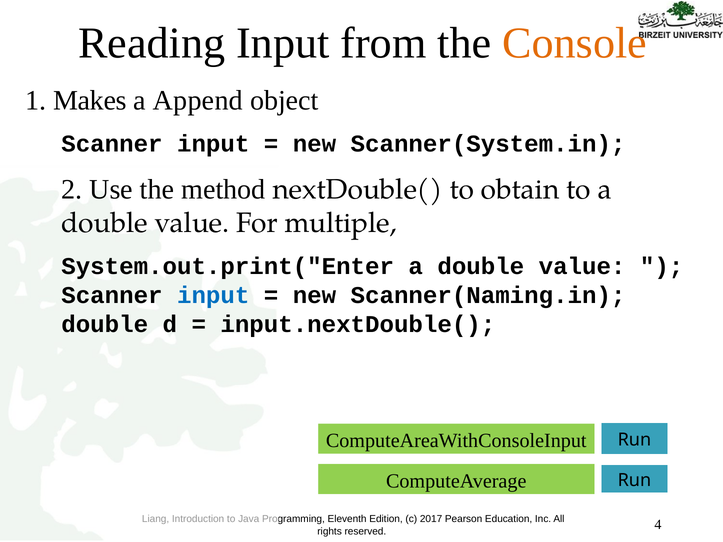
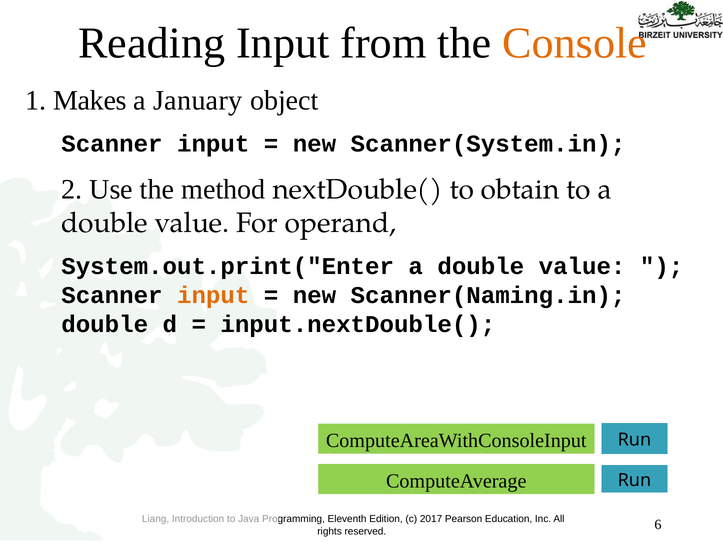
Append: Append -> January (198, 101)
multiple: multiple -> operand (341, 223)
input colour: blue -> orange (213, 295)
4: 4 -> 6 (658, 525)
